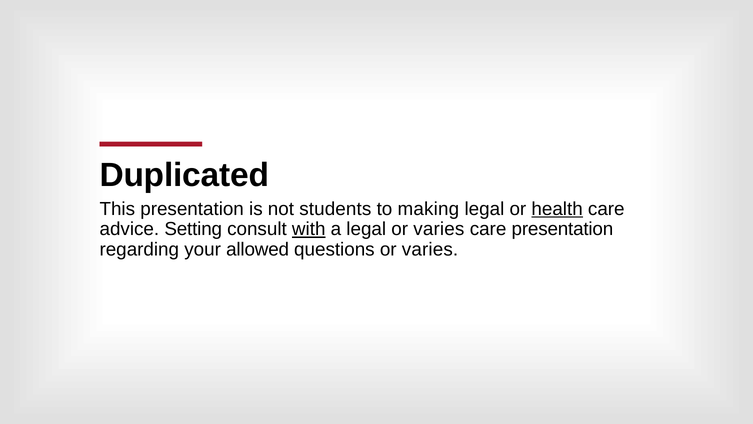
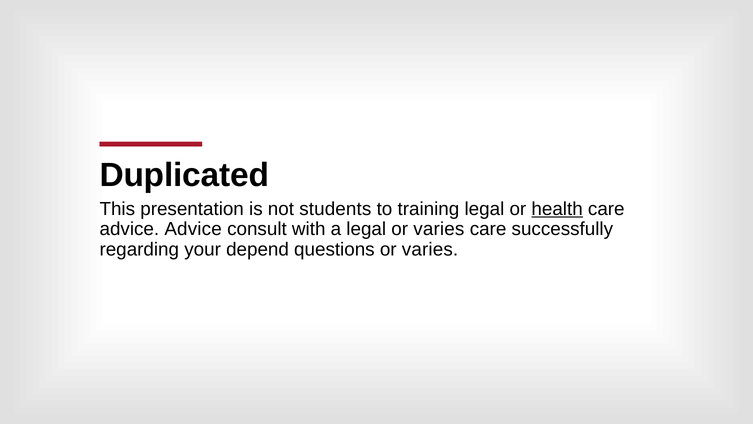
making: making -> training (428, 209)
advice Setting: Setting -> Advice (193, 229)
with underline: present -> none (309, 229)
care presentation: presentation -> successfully (562, 229)
allowed: allowed -> depend (258, 249)
